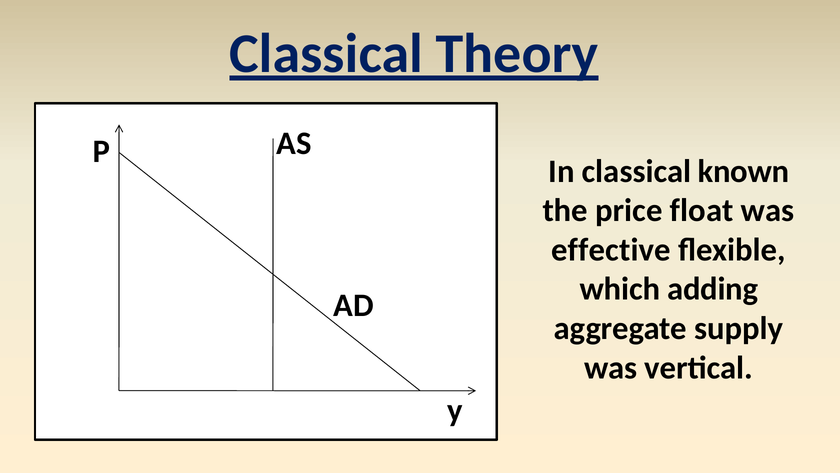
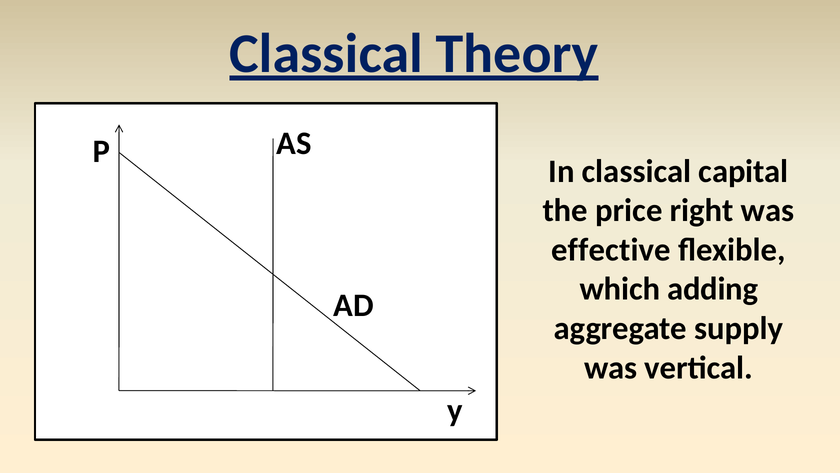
known: known -> capital (743, 171)
float: float -> right (702, 210)
